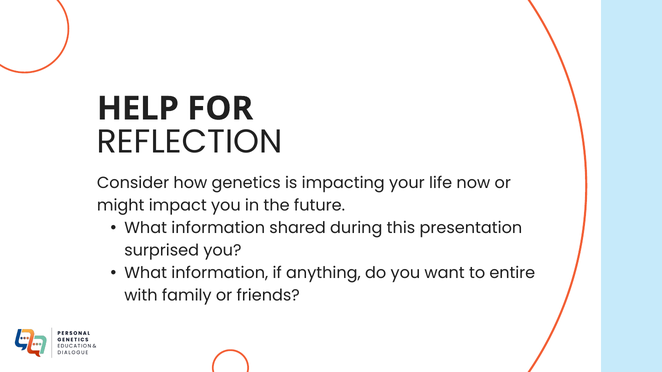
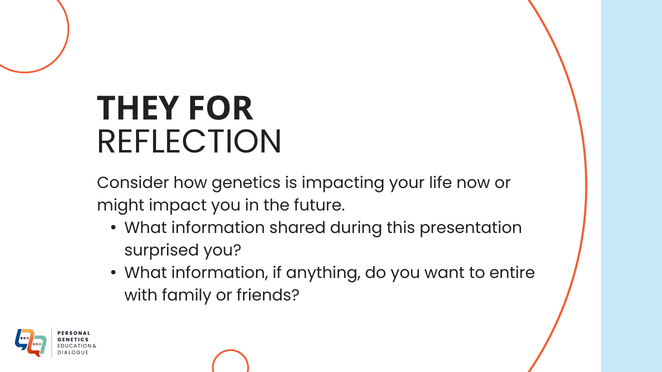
HELP: HELP -> THEY (138, 109)
